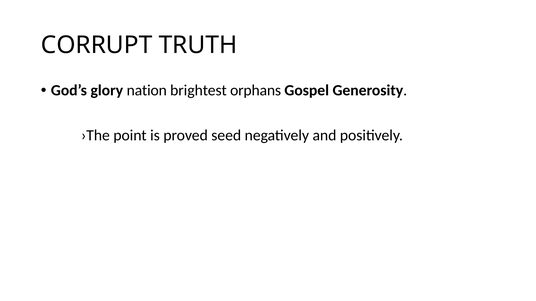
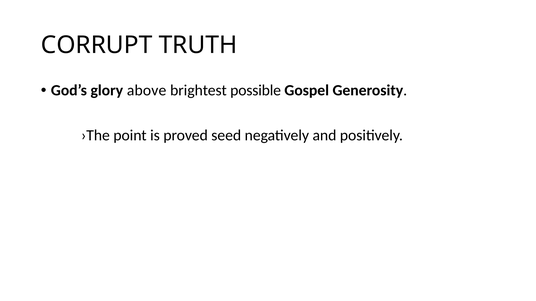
nation: nation -> above (147, 91)
orphans: orphans -> possible (256, 91)
